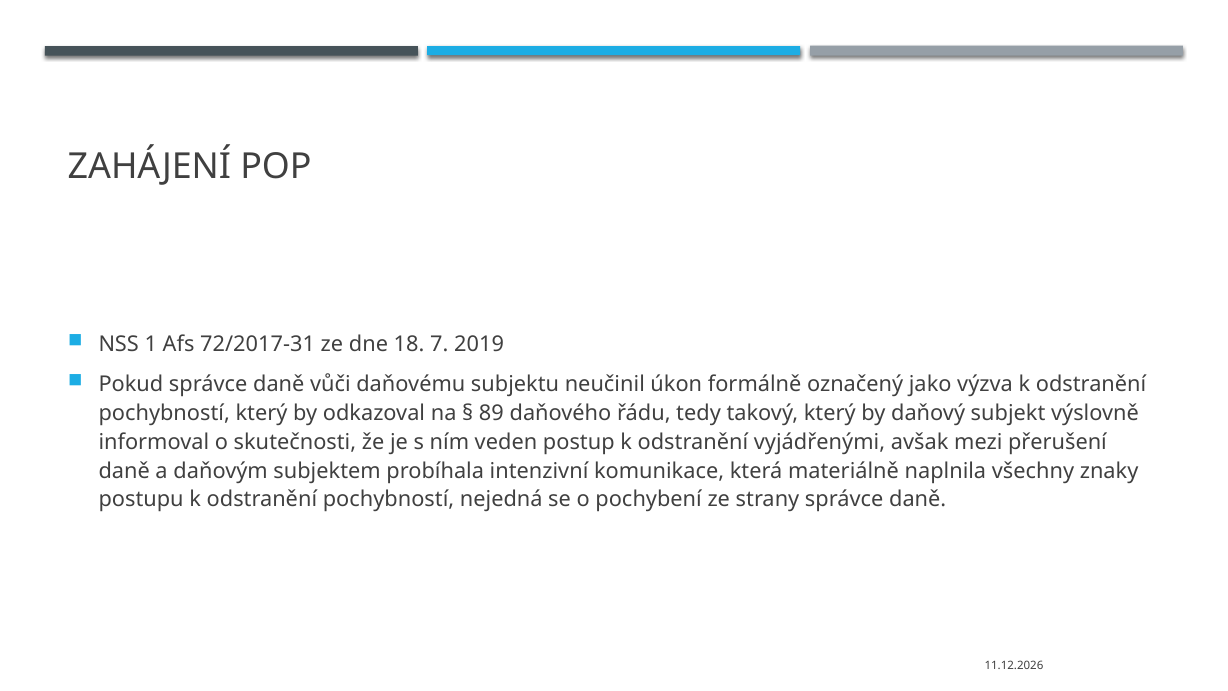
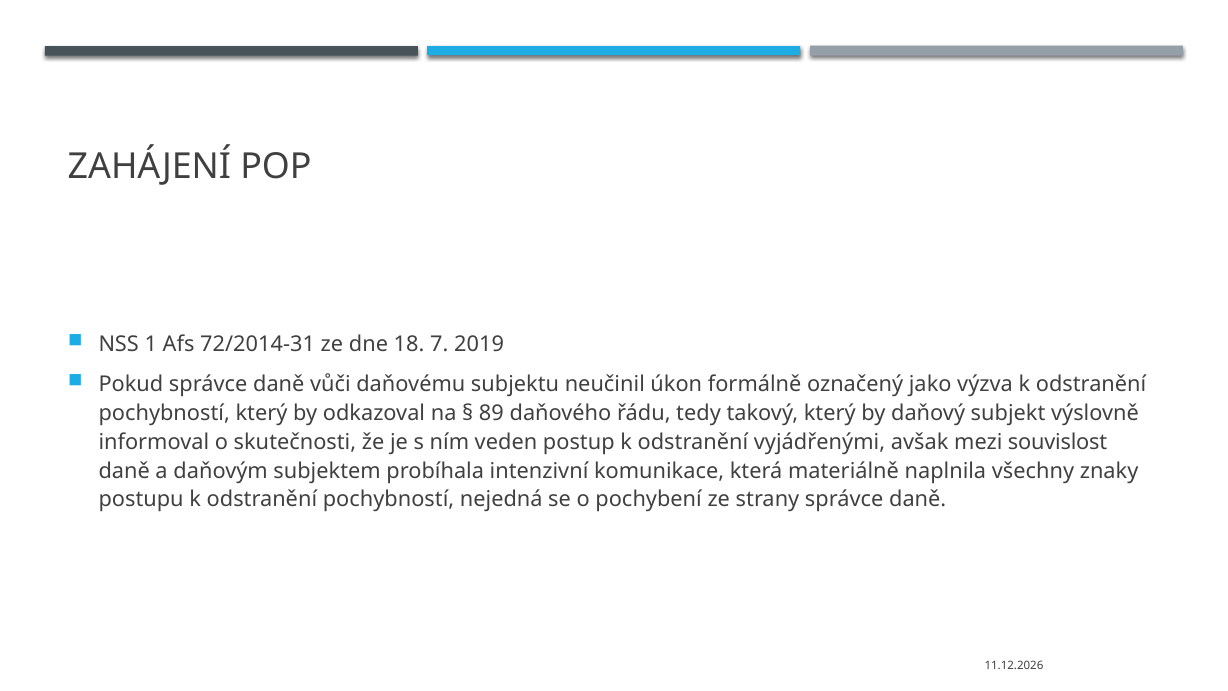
72/2017-31: 72/2017-31 -> 72/2014-31 (258, 344)
přerušení: přerušení -> souvislost (1058, 442)
